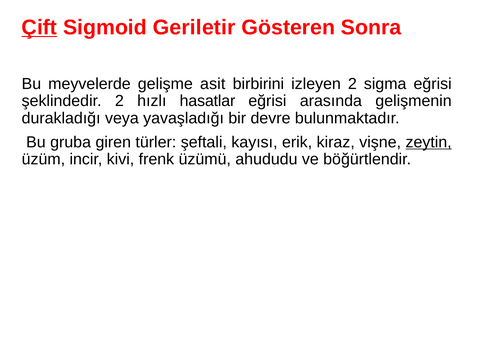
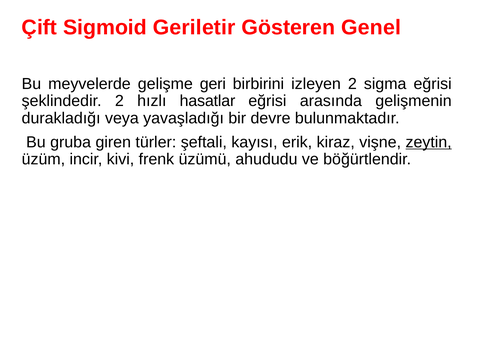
Çift underline: present -> none (39, 27)
Sonra: Sonra -> Genel (371, 27)
asit: asit -> geri (213, 84)
